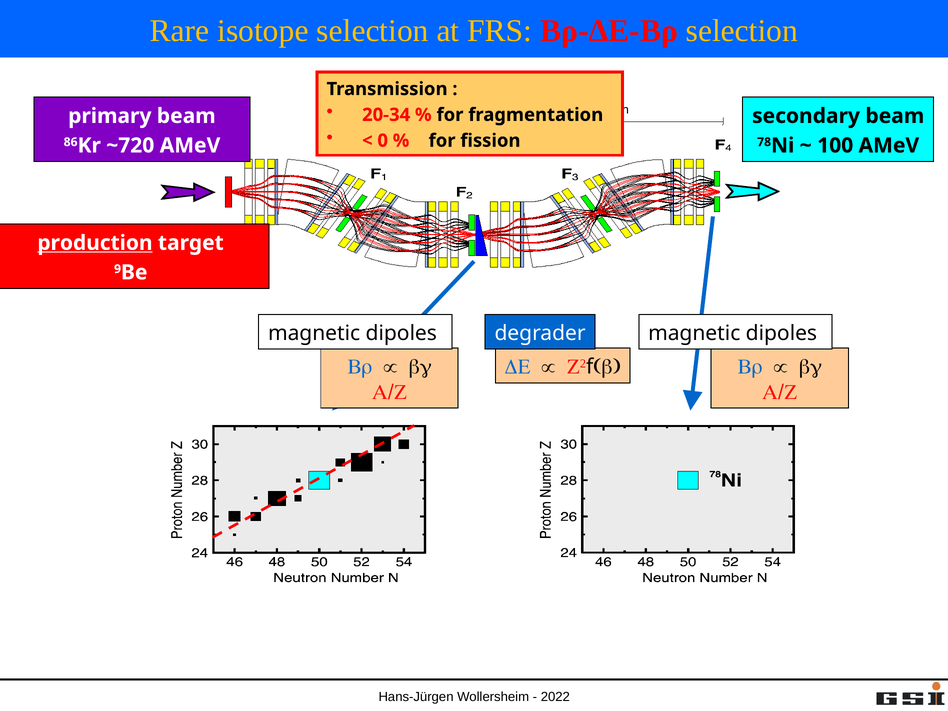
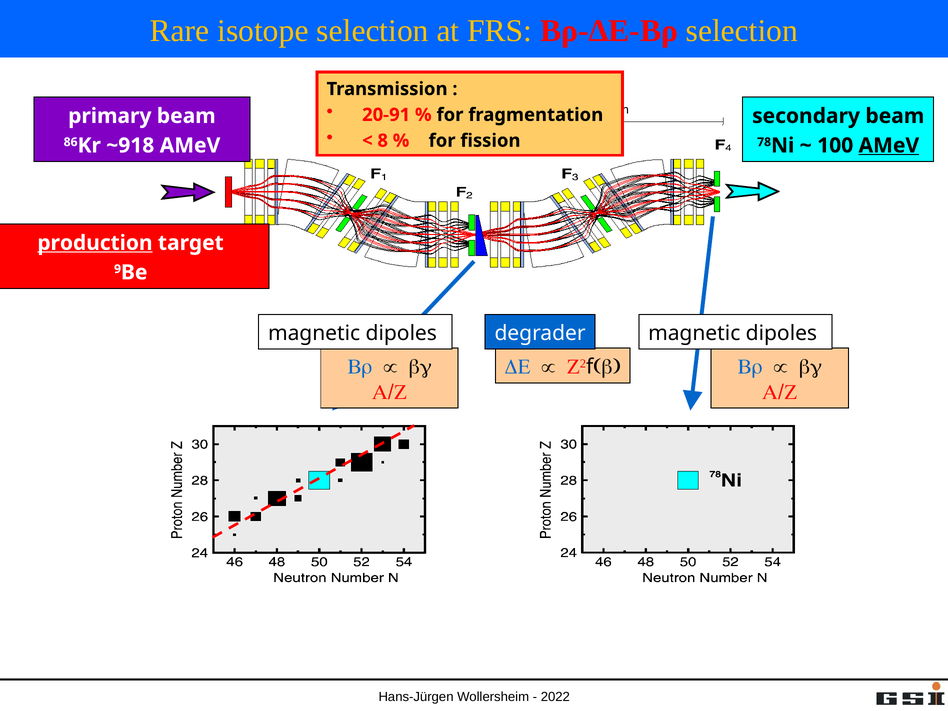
20-34: 20-34 -> 20-91 (386, 115)
0: 0 -> 8 (383, 141)
~720: ~720 -> ~918 (130, 146)
AMeV underline: none -> present (889, 146)
